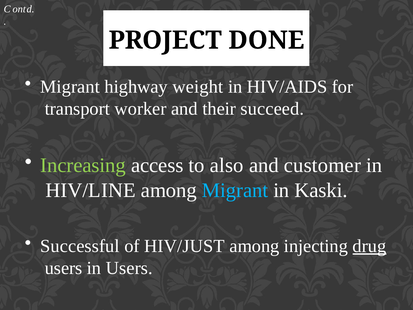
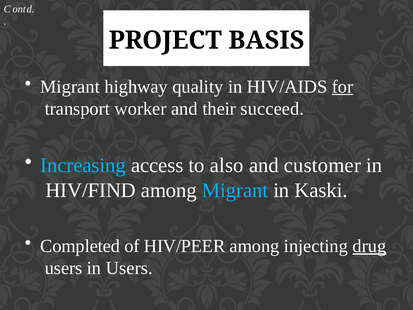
DONE: DONE -> BASIS (266, 40)
weight: weight -> quality (198, 87)
for underline: none -> present (342, 87)
Increasing colour: light green -> light blue (83, 165)
HIV/LINE: HIV/LINE -> HIV/FIND (91, 190)
Successful: Successful -> Completed (80, 246)
HIV/JUST: HIV/JUST -> HIV/PEER (185, 246)
